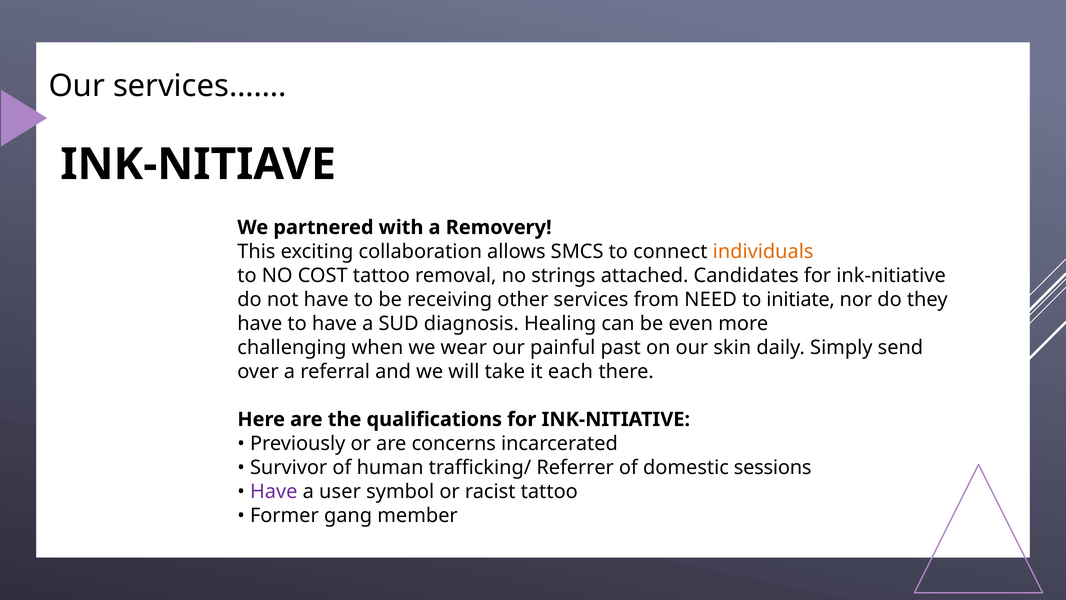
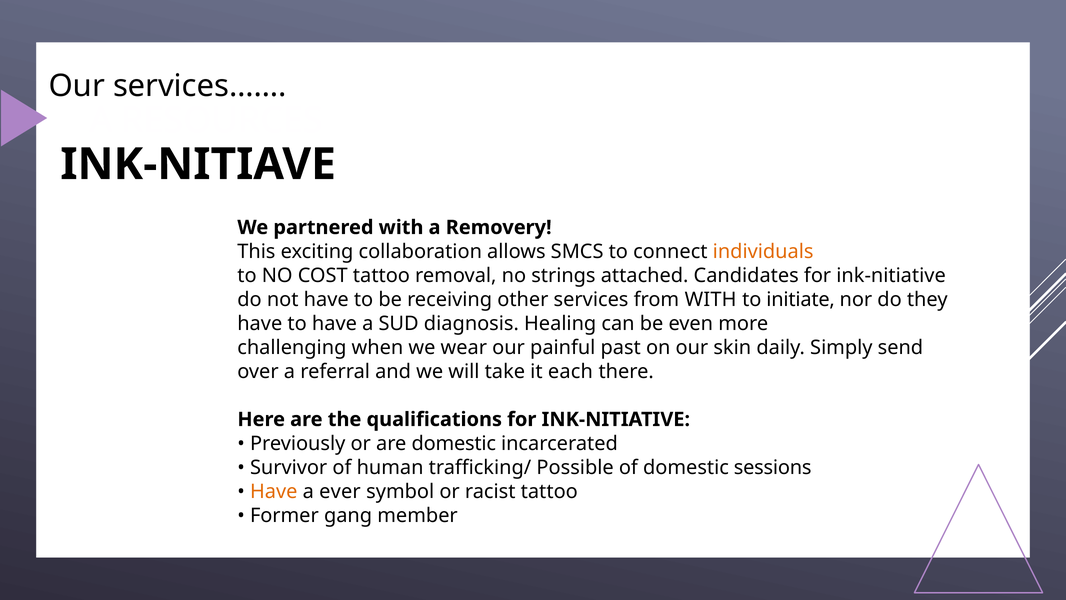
from NEED: NEED -> WITH (711, 299)
are concerns: concerns -> domestic (454, 443)
Referrer: Referrer -> Possible (575, 467)
Have colour: purple -> orange (274, 491)
user: user -> ever (340, 491)
